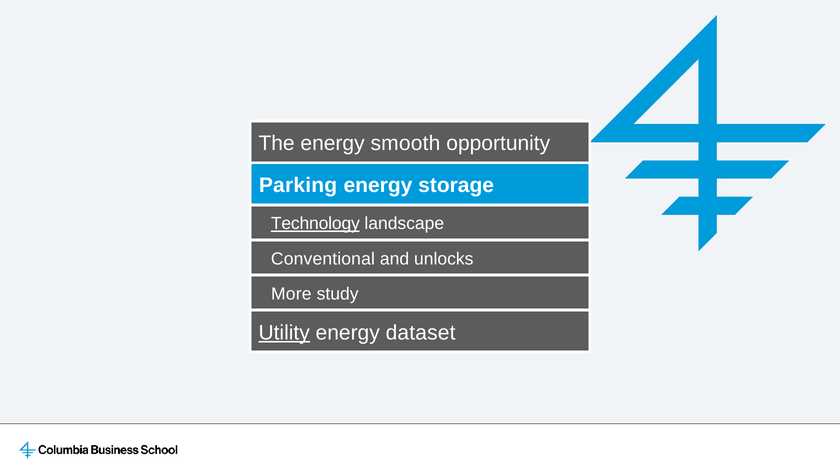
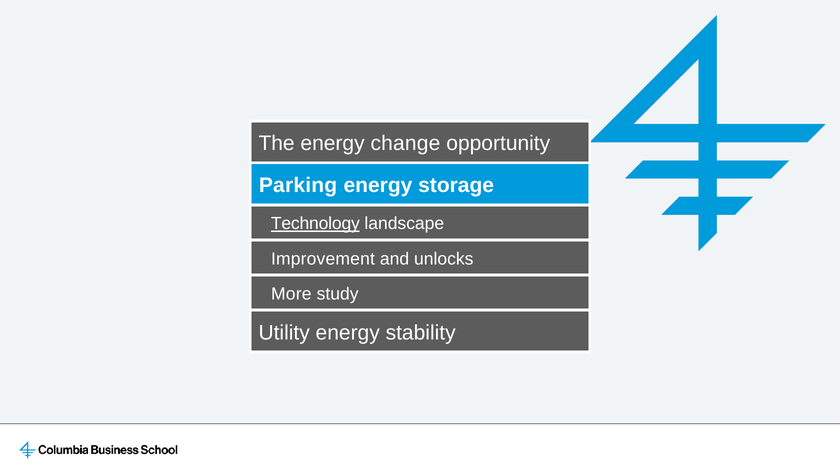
smooth: smooth -> change (405, 143)
Conventional: Conventional -> Improvement (323, 258)
Utility underline: present -> none (284, 332)
dataset: dataset -> stability (421, 332)
